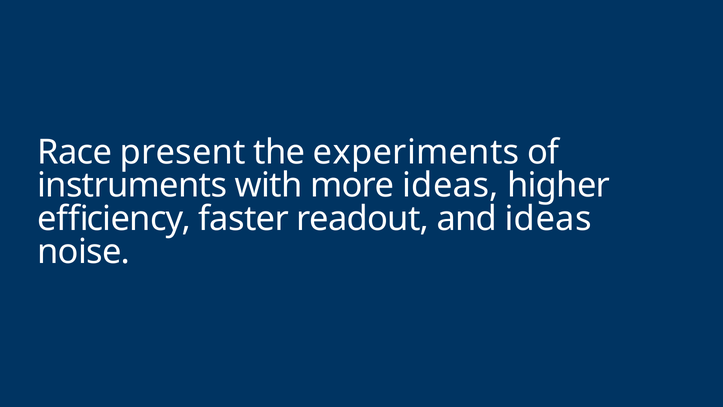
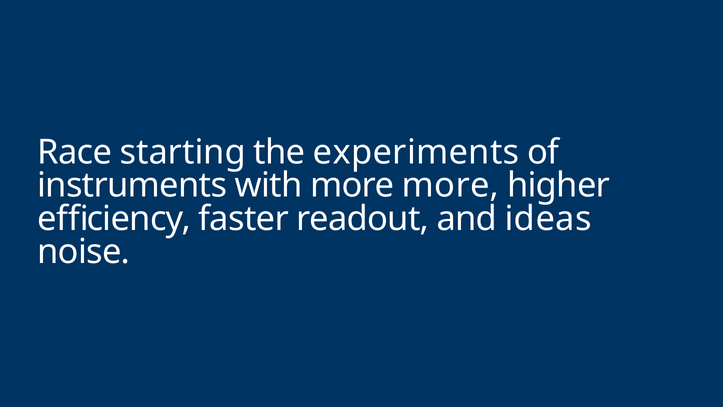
present: present -> starting (183, 152)
more ideas: ideas -> more (450, 185)
